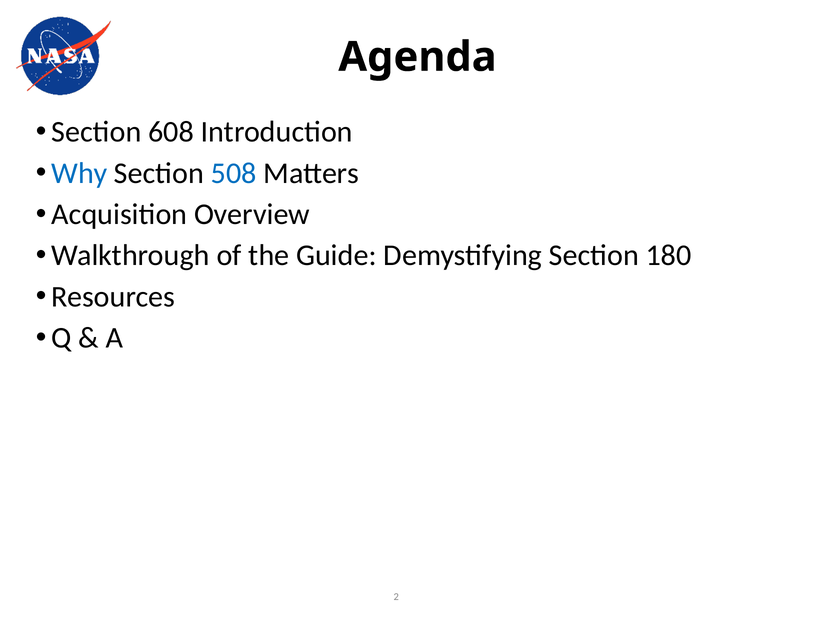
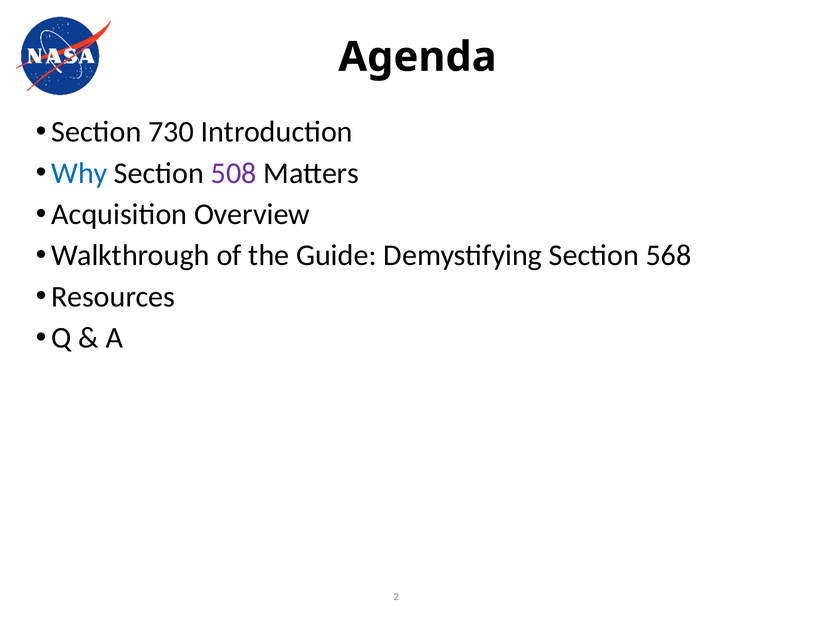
608: 608 -> 730 (171, 132)
508 colour: blue -> purple (234, 173)
180: 180 -> 568 (669, 256)
